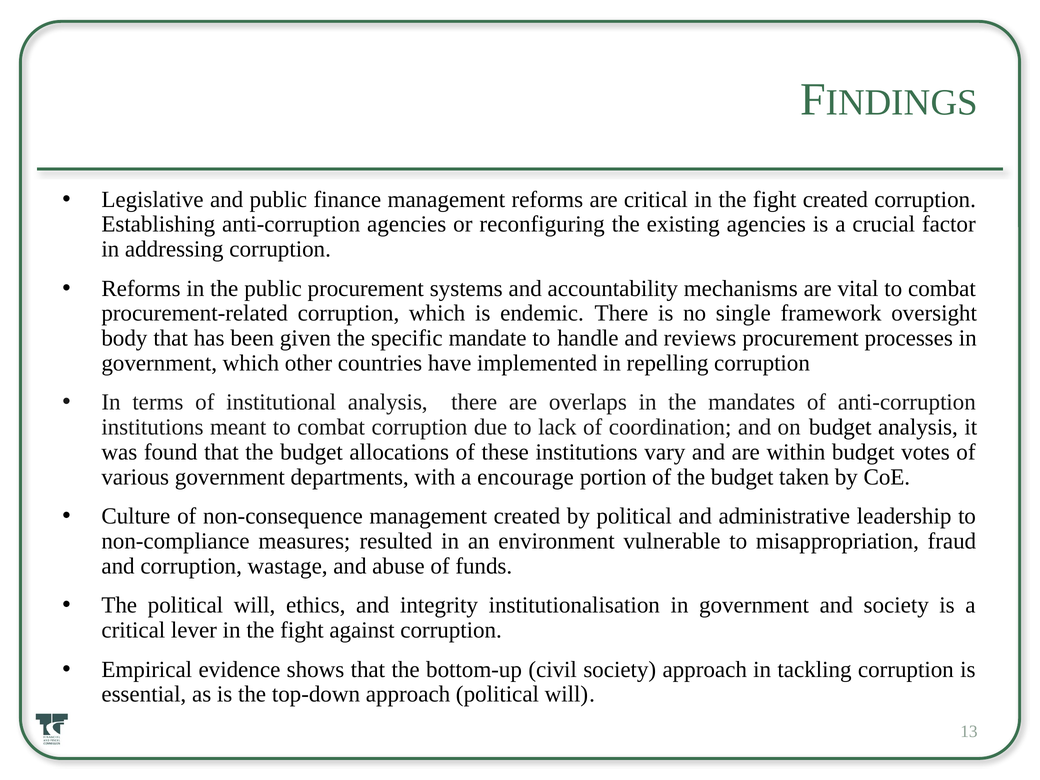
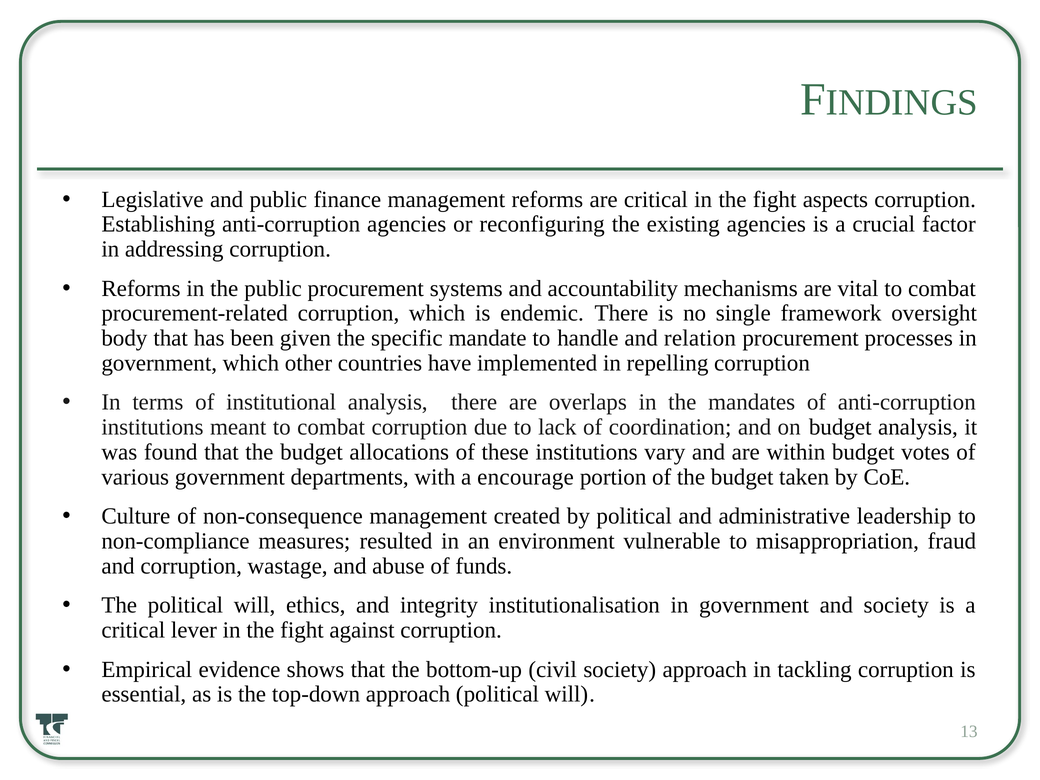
fight created: created -> aspects (835, 199)
reviews: reviews -> relation (700, 338)
